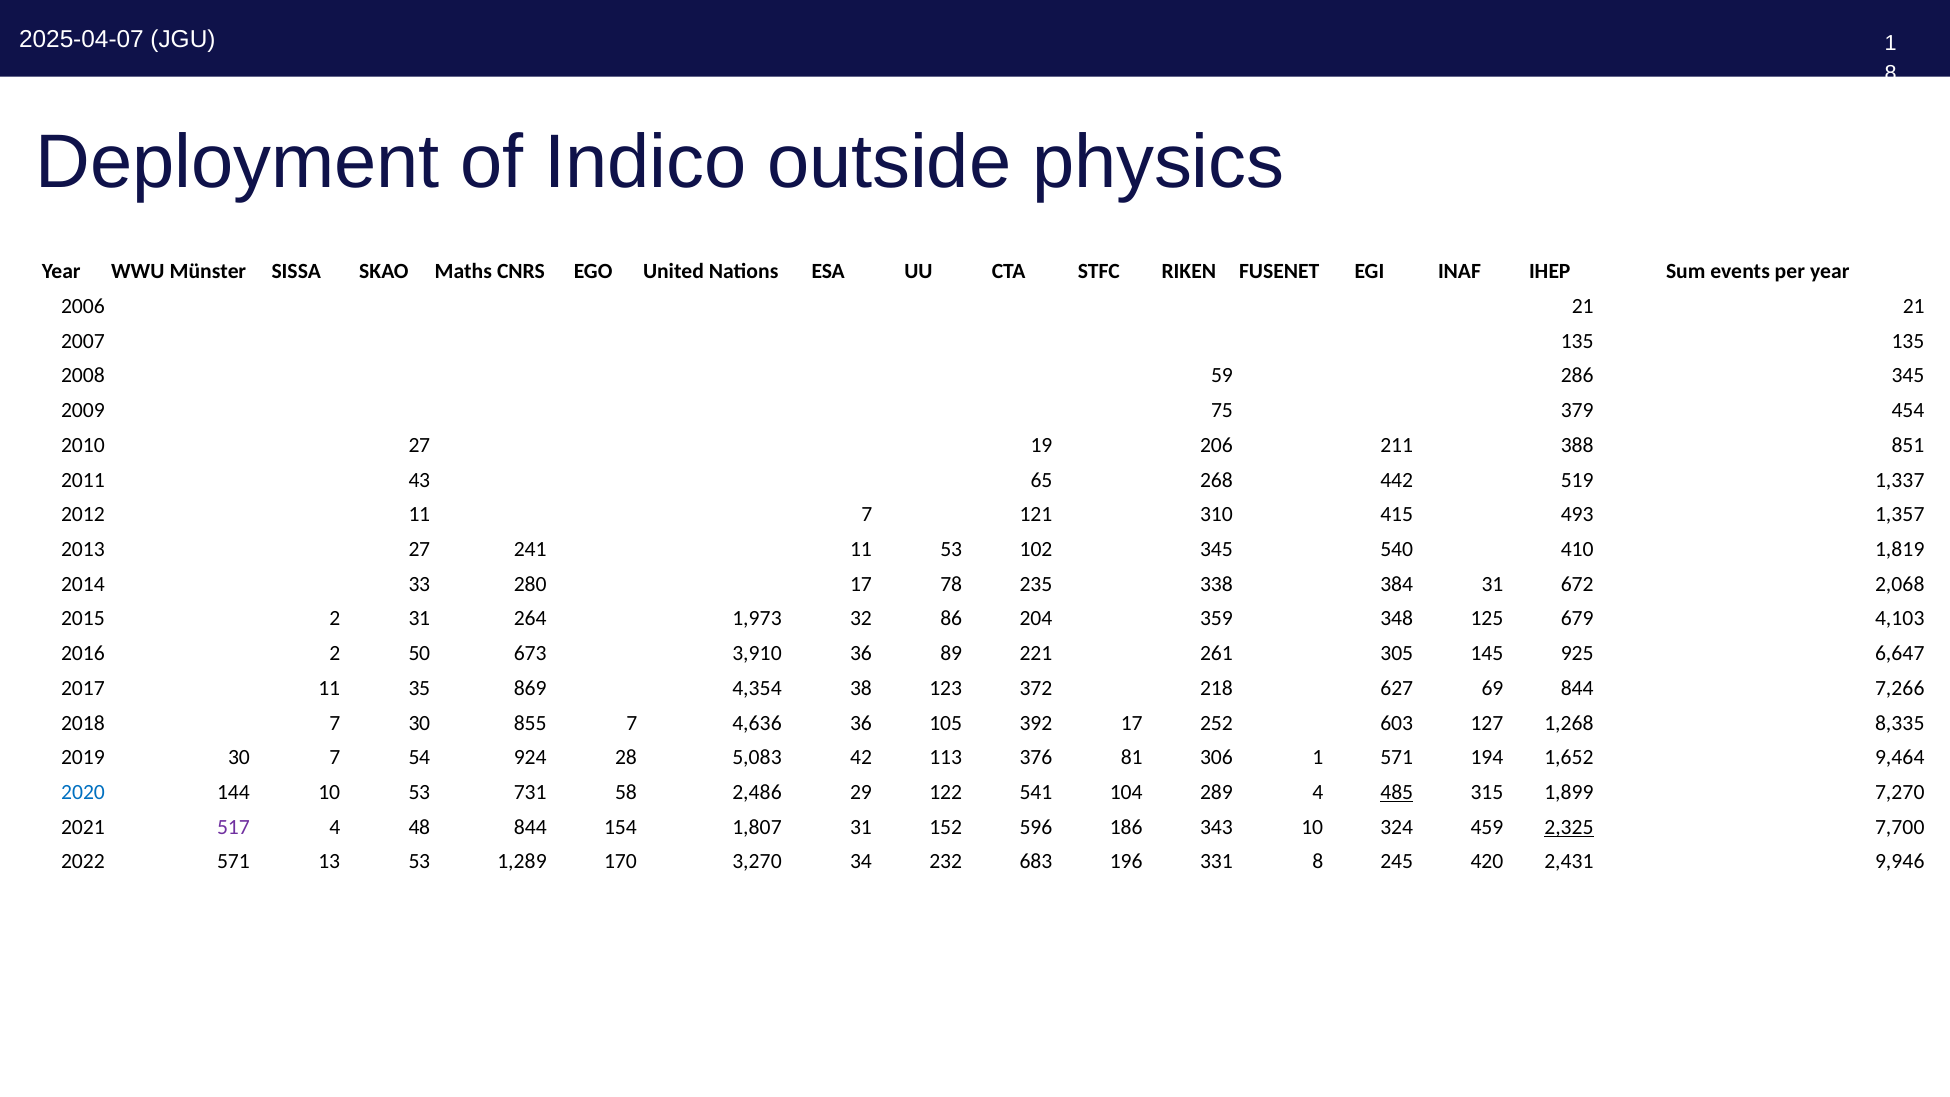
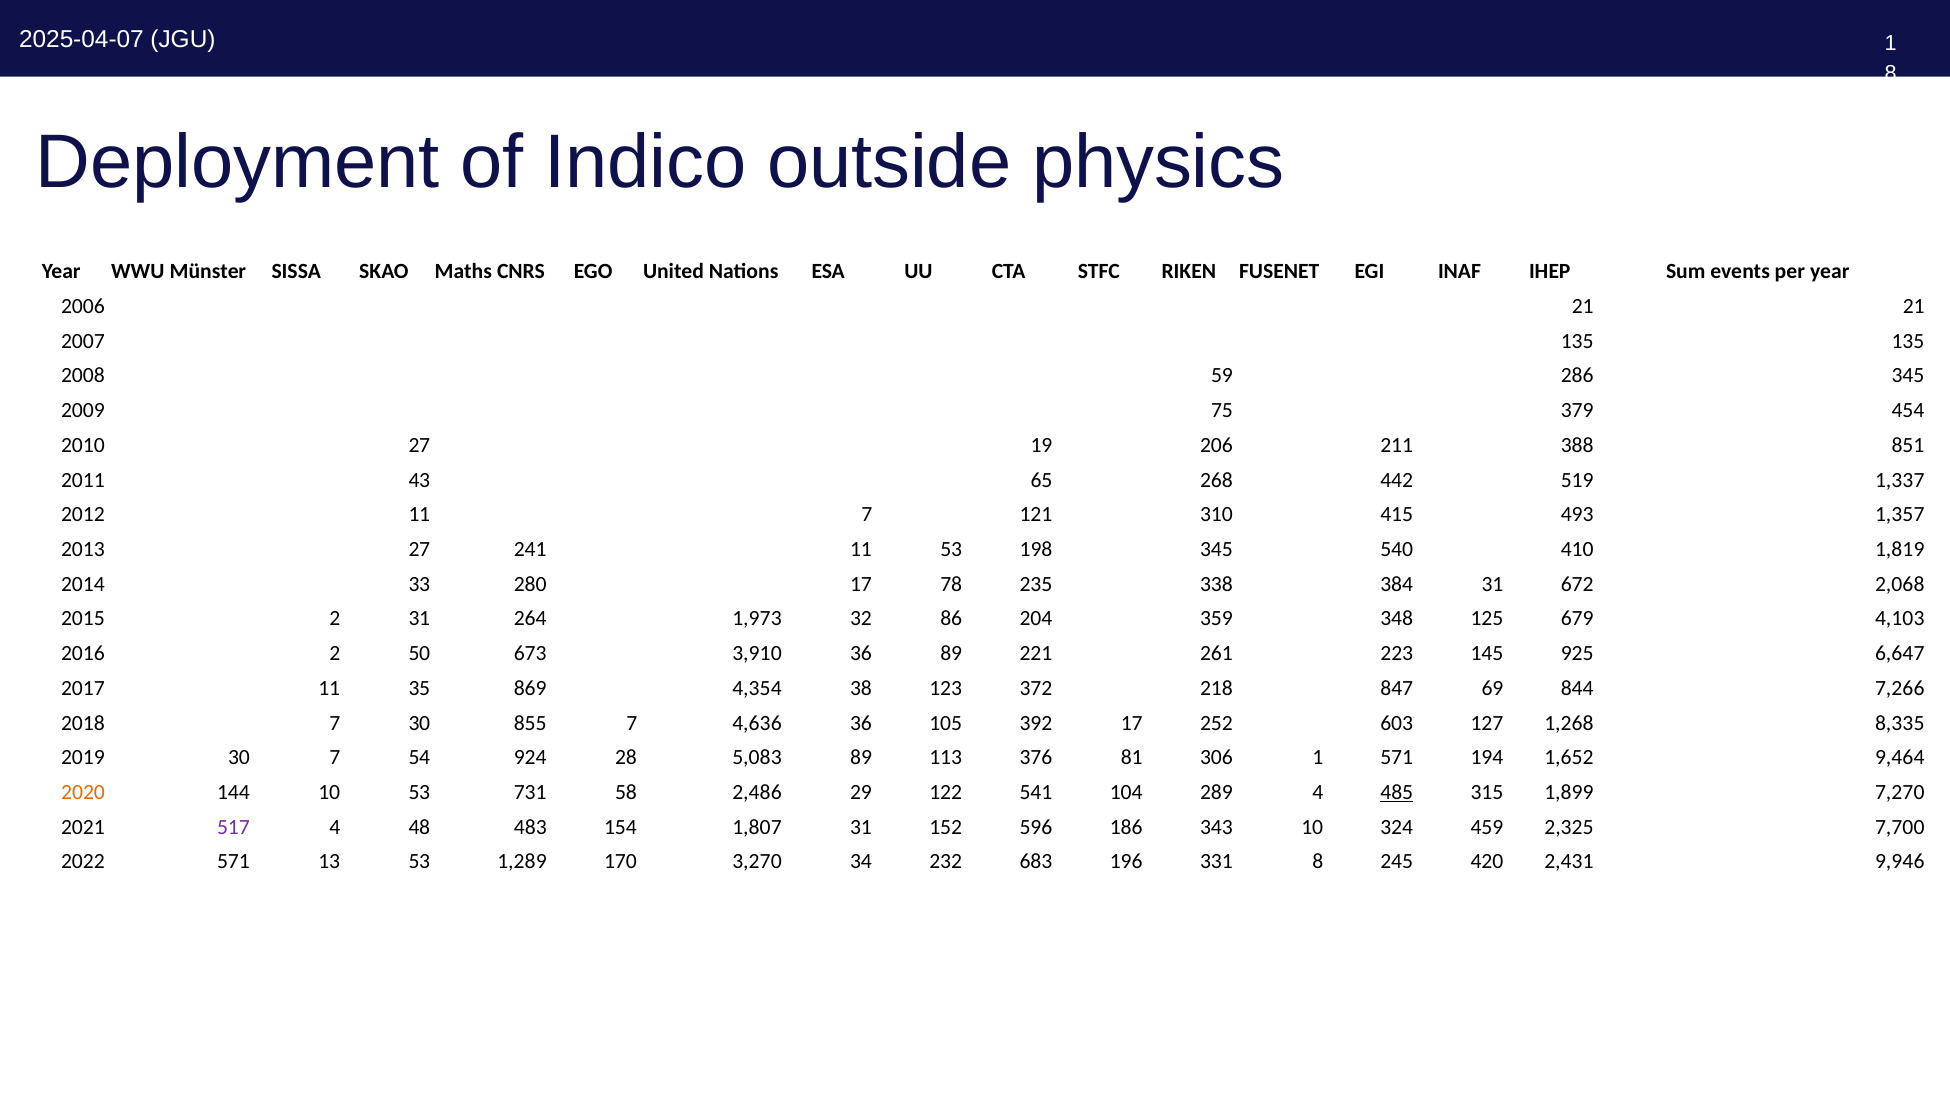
102: 102 -> 198 (1036, 549)
305: 305 -> 223 (1397, 653)
627: 627 -> 847 (1397, 688)
5,083 42: 42 -> 89 (861, 758)
2020 colour: blue -> orange (83, 792)
48 844: 844 -> 483 (530, 827)
2,325 underline: present -> none (1569, 827)
